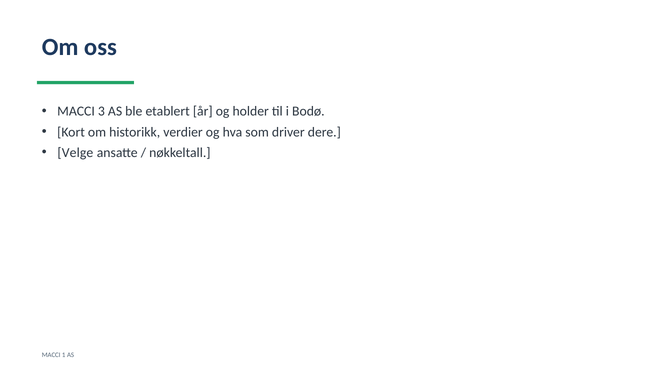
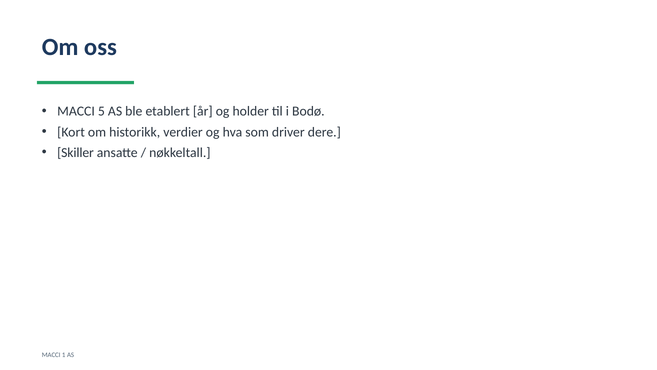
3: 3 -> 5 (101, 111)
Velge: Velge -> Skiller (76, 152)
